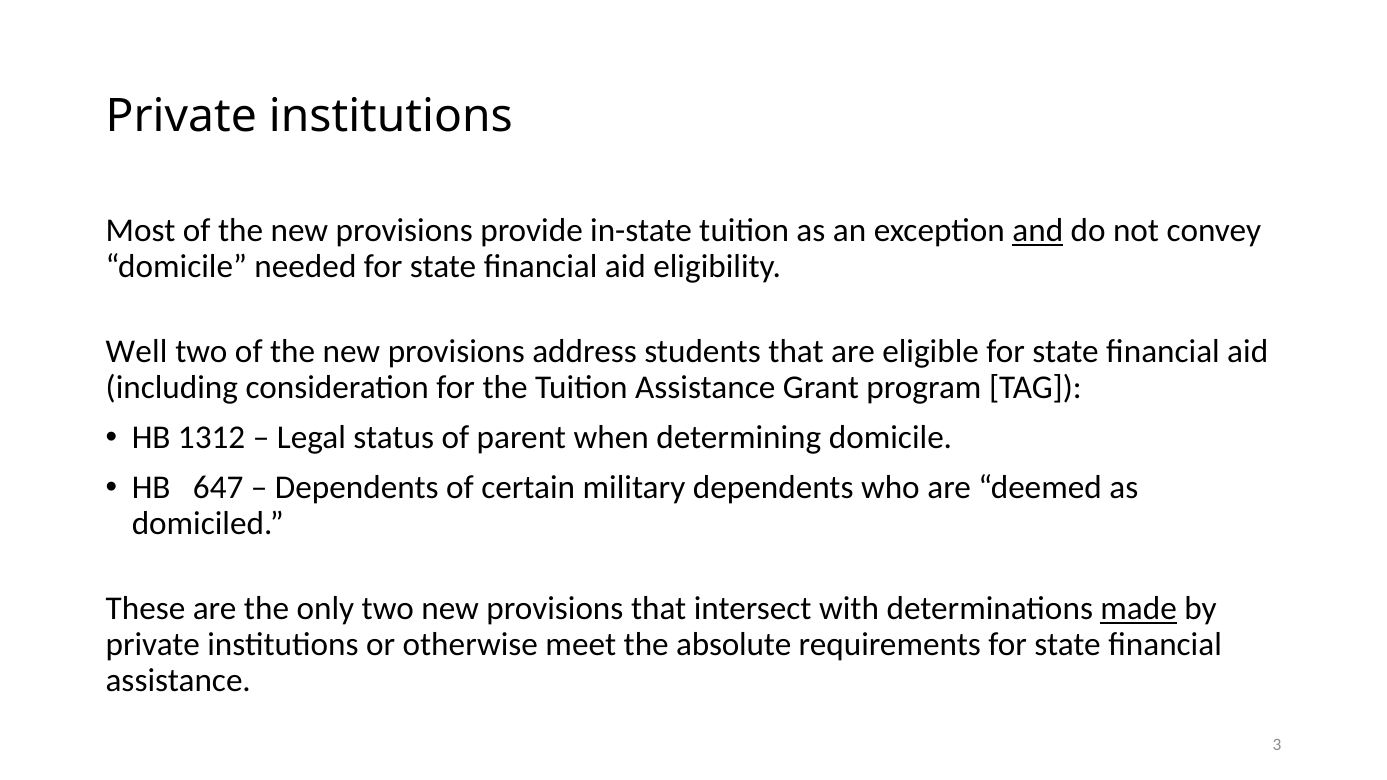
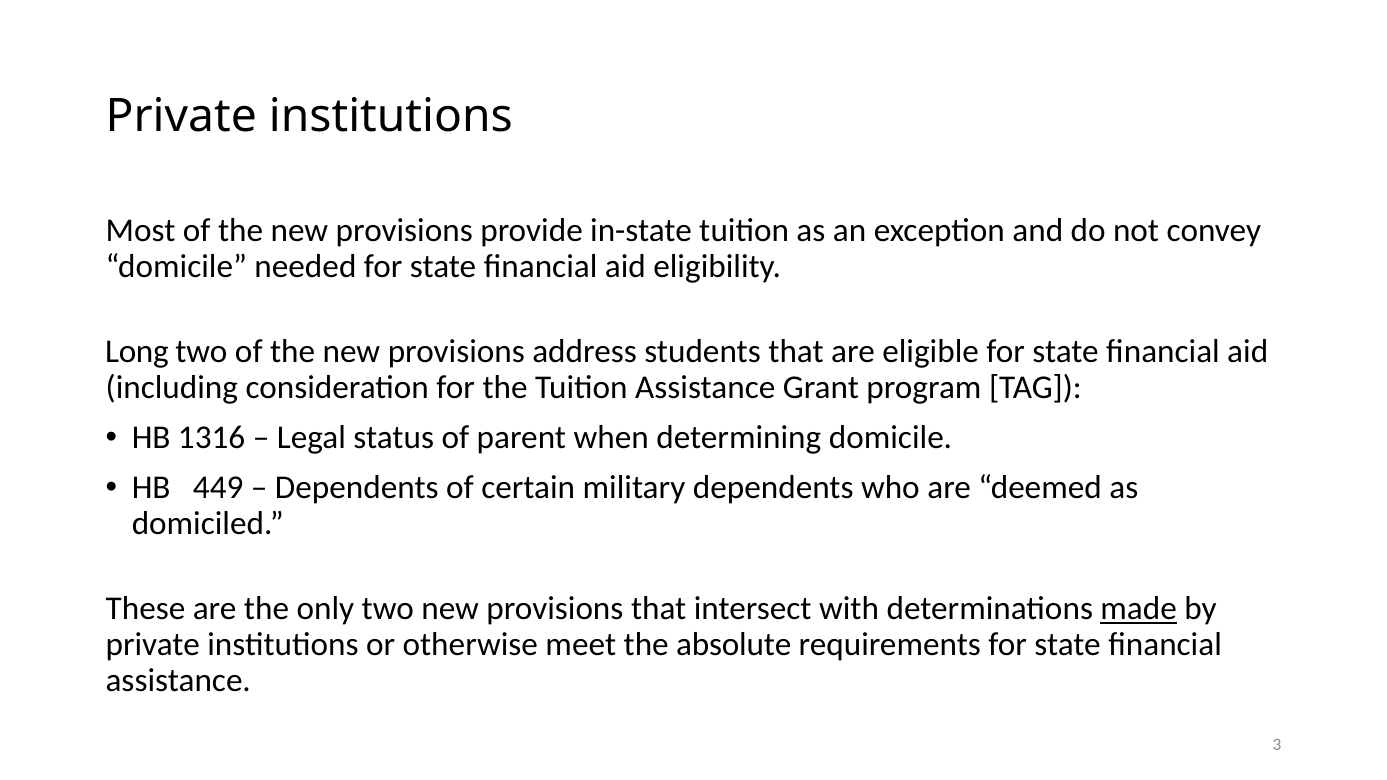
and underline: present -> none (1038, 231)
Well: Well -> Long (137, 352)
1312: 1312 -> 1316 (212, 438)
647: 647 -> 449 (218, 488)
